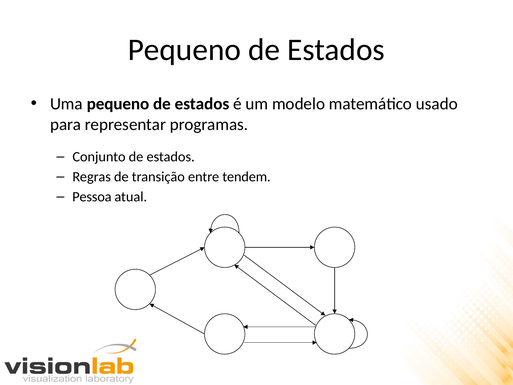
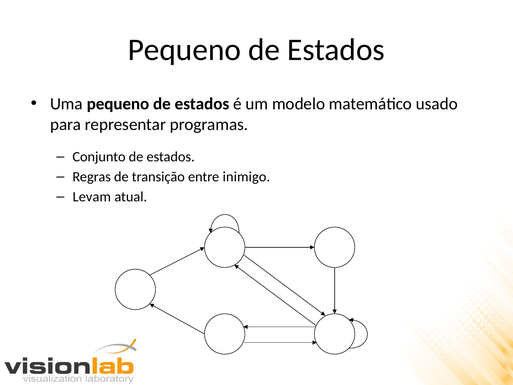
tendem: tendem -> inimigo (246, 177)
Pessoa: Pessoa -> Levam (92, 197)
